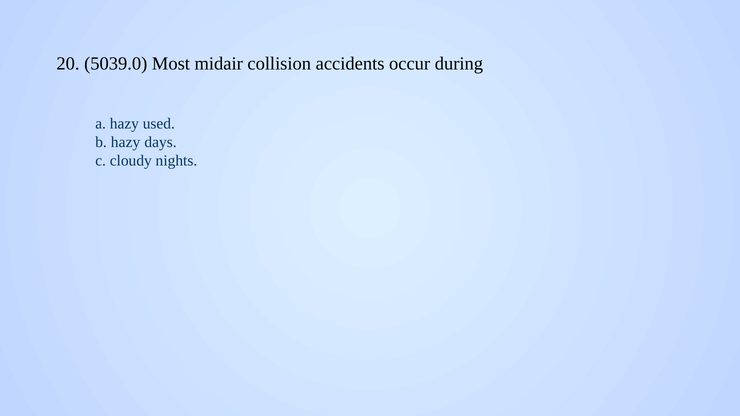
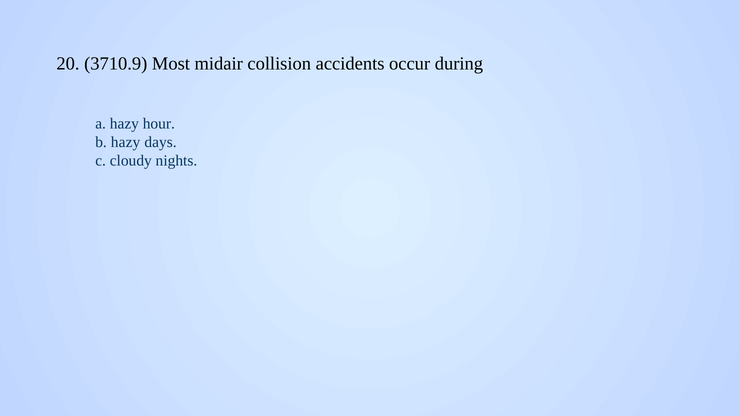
5039.0: 5039.0 -> 3710.9 (116, 64)
used: used -> hour (159, 124)
